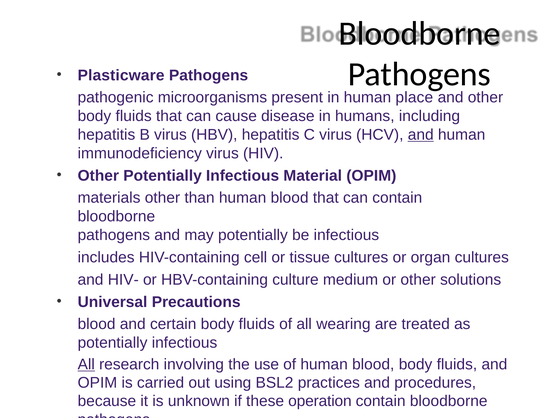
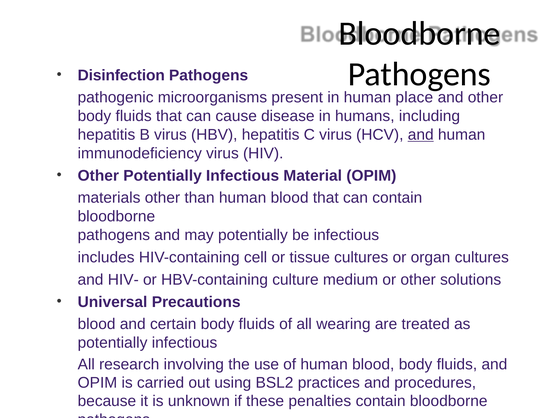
Plasticware: Plasticware -> Disinfection (121, 75)
All underline: present -> none (86, 365)
operation: operation -> penalties (320, 402)
